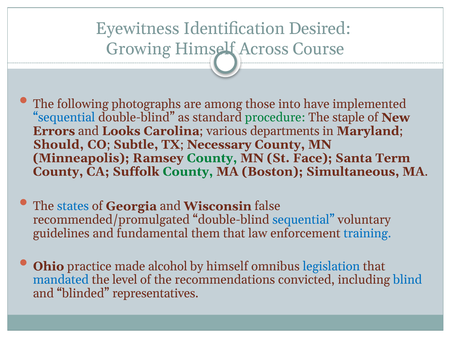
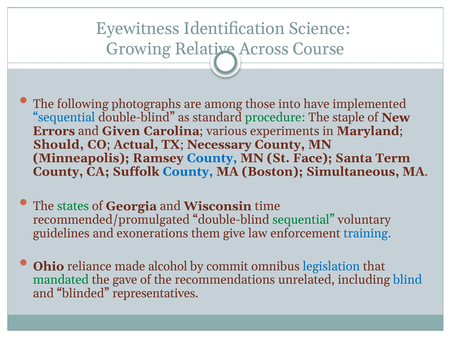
Desired: Desired -> Science (320, 29)
Growing Himself: Himself -> Relative (205, 49)
Looks: Looks -> Given (121, 131)
departments: departments -> experiments (285, 131)
Subtle: Subtle -> Actual (136, 145)
County colour: green -> blue (212, 158)
County colour: green -> blue (188, 172)
states colour: blue -> green (73, 206)
false: false -> time (267, 206)
sequential colour: blue -> green (303, 220)
fundamental: fundamental -> exonerations (152, 233)
them that: that -> give (234, 233)
practice: practice -> reliance (89, 267)
by himself: himself -> commit (227, 267)
mandated colour: blue -> green (61, 280)
level: level -> gave (125, 280)
convicted: convicted -> unrelated (306, 280)
